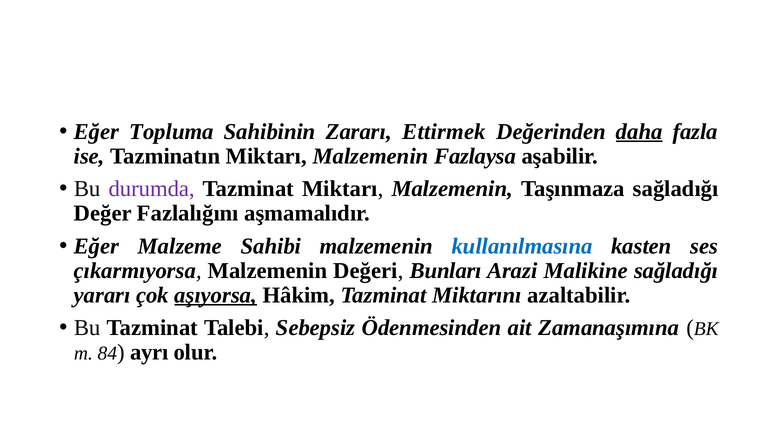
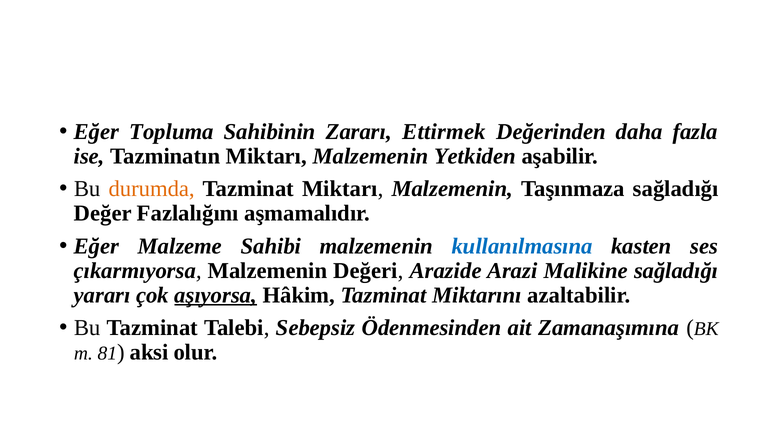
daha underline: present -> none (639, 132)
Fazlaysa: Fazlaysa -> Yetkiden (475, 156)
durumda colour: purple -> orange (152, 189)
Bunları: Bunları -> Arazide (446, 270)
84: 84 -> 81 (107, 353)
ayrı: ayrı -> aksi (149, 352)
